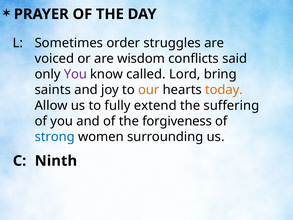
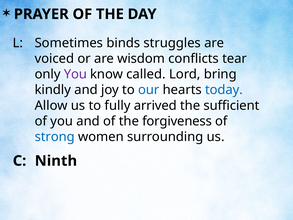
order: order -> binds (123, 43)
said: said -> tear (235, 58)
saints: saints -> kindly (53, 90)
our colour: orange -> blue (149, 90)
today colour: orange -> blue (224, 90)
extend: extend -> arrived (155, 105)
suffering: suffering -> sufficient (231, 105)
